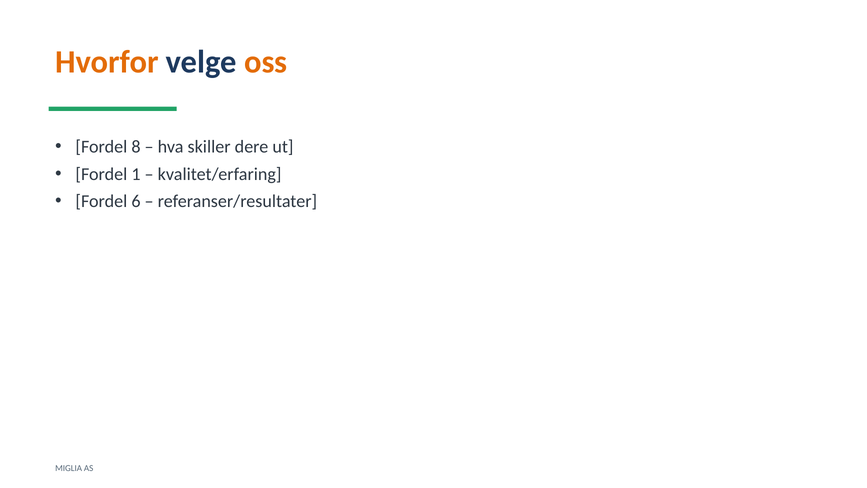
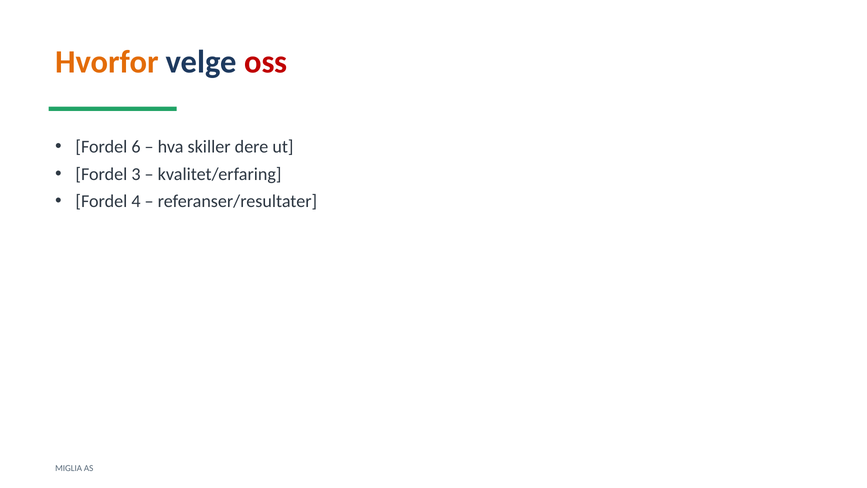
oss colour: orange -> red (266, 62)
8: 8 -> 6 (136, 147)
1: 1 -> 3 (136, 174)
6: 6 -> 4 (136, 201)
